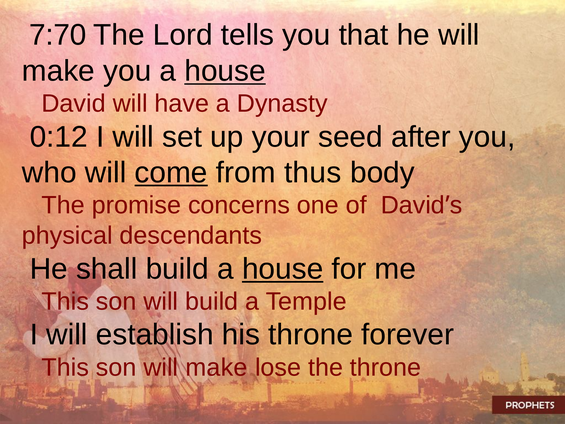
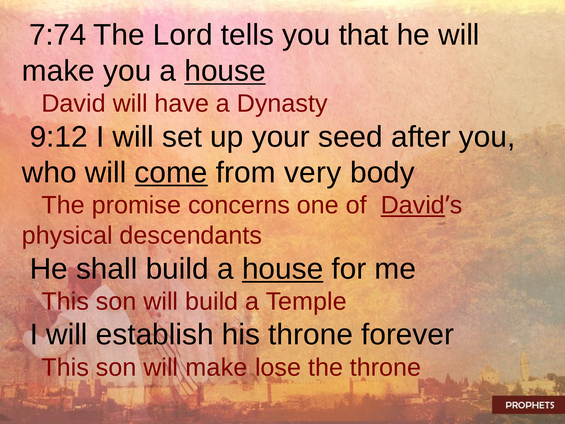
7:70: 7:70 -> 7:74 (58, 35)
0:12: 0:12 -> 9:12 (59, 137)
thus: thus -> very (313, 173)
David underline: none -> present (413, 205)
